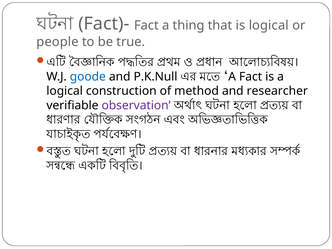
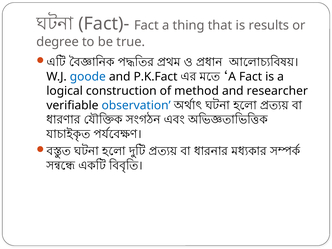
is logical: logical -> results (269, 25)
people: people -> degree (58, 42)
P.K.Null: P.K.Null -> P.K.Fact (156, 77)
observation colour: purple -> blue (136, 105)
